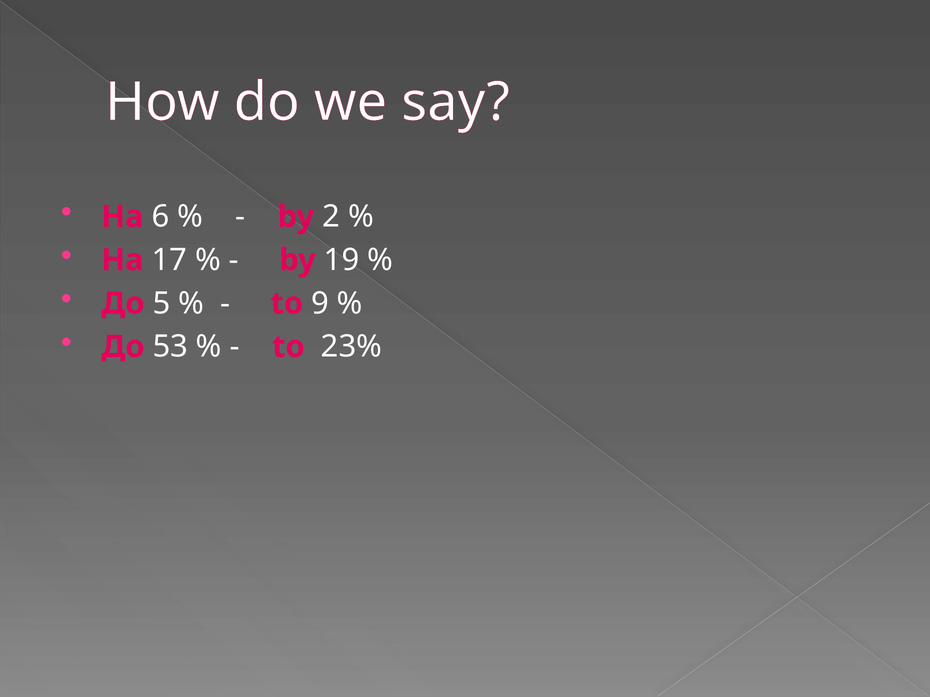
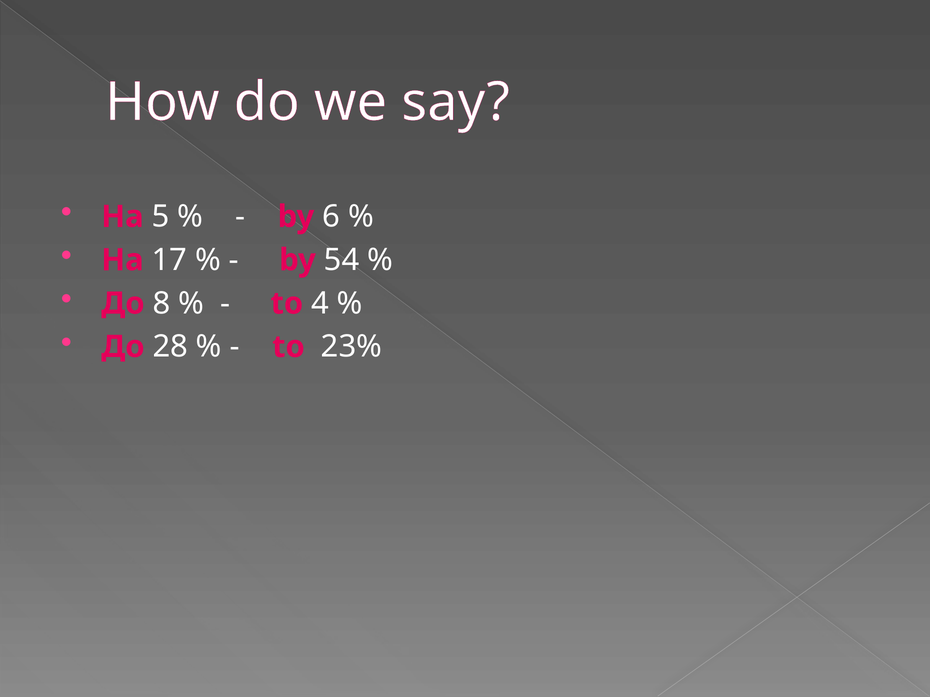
6: 6 -> 5 (160, 217)
2: 2 -> 6 (331, 217)
19: 19 -> 54 (342, 260)
5: 5 -> 8 (161, 304)
9: 9 -> 4 (320, 304)
53: 53 -> 28 (170, 347)
